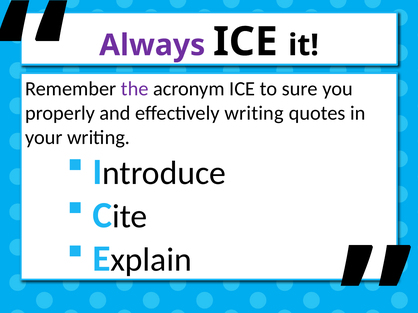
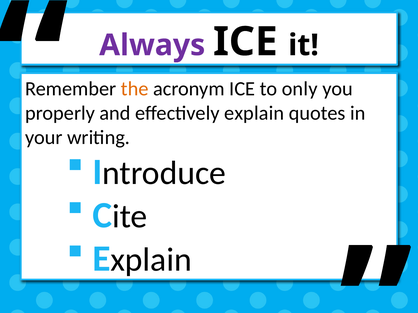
the colour: purple -> orange (135, 89)
sure: sure -> only (300, 89)
effectively writing: writing -> explain (254, 113)
